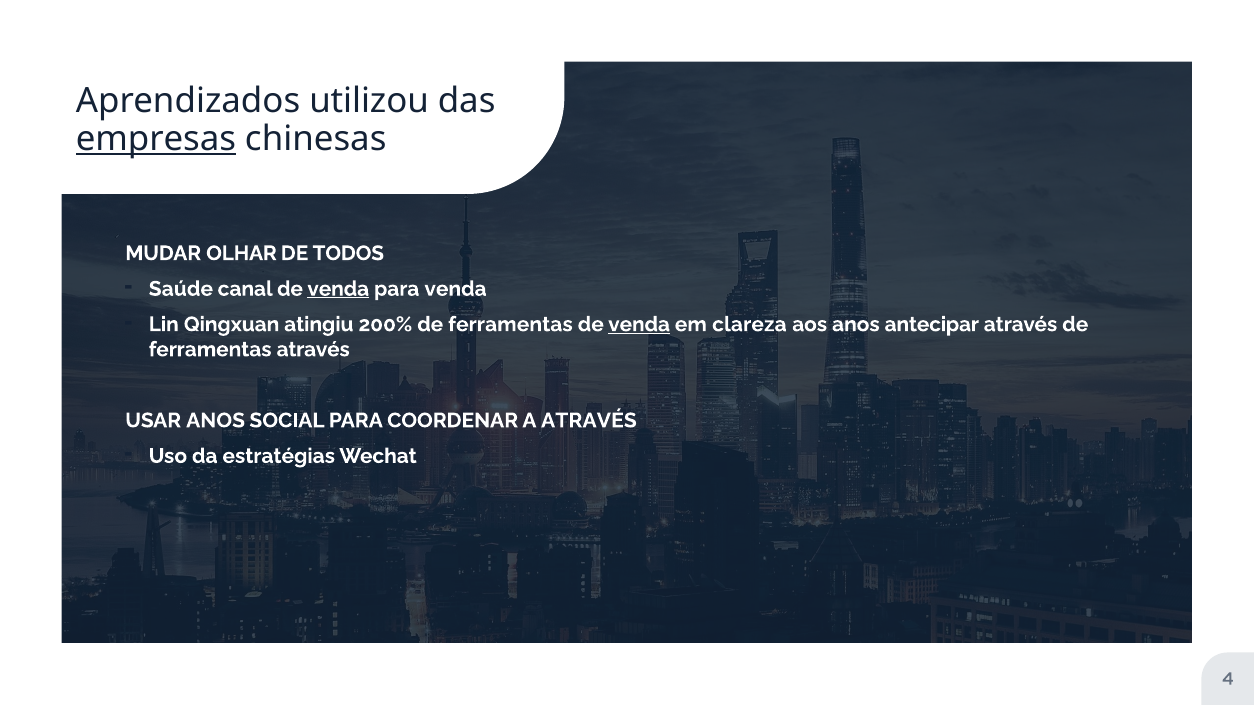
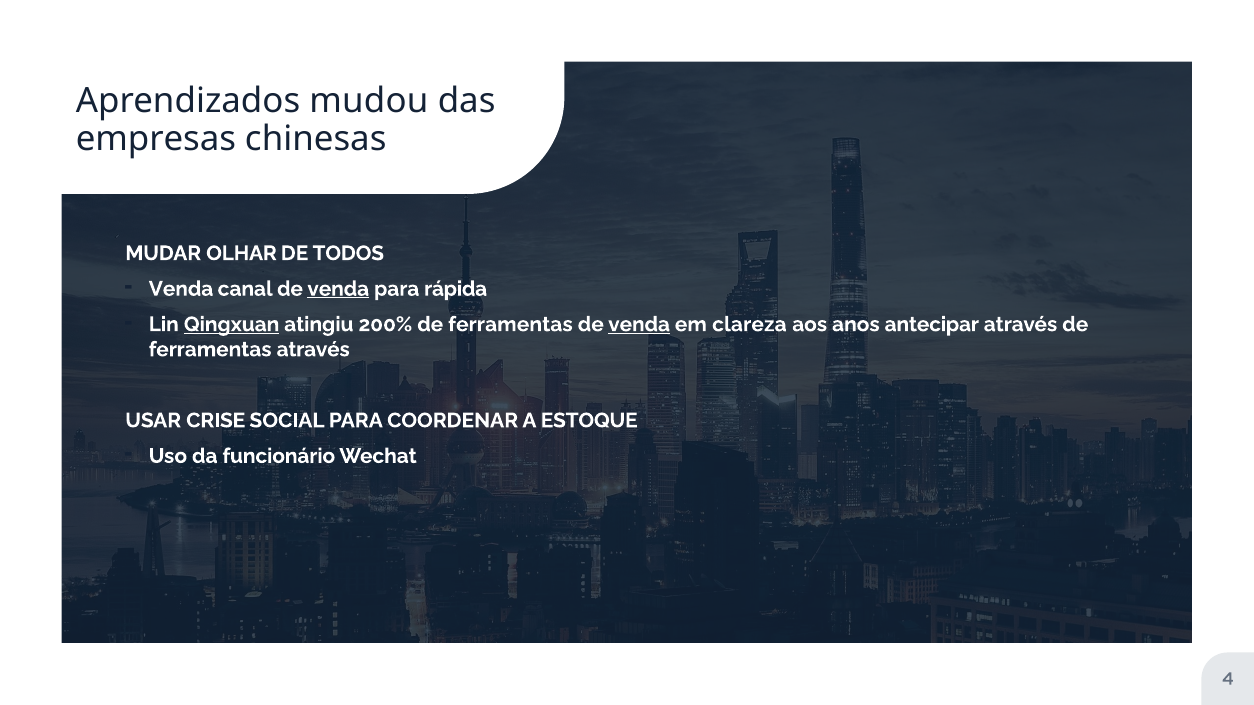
utilizou: utilizou -> mudou (369, 101)
empresas underline: present -> none (156, 139)
Saúde: Saúde -> Venda (181, 289)
para venda: venda -> rápida (456, 289)
Qingxuan underline: none -> present (232, 325)
USAR ANOS: ANOS -> CRISE (216, 421)
A ATRAVÉS: ATRAVÉS -> ESTOQUE (589, 421)
estratégias: estratégias -> funcionário (279, 456)
